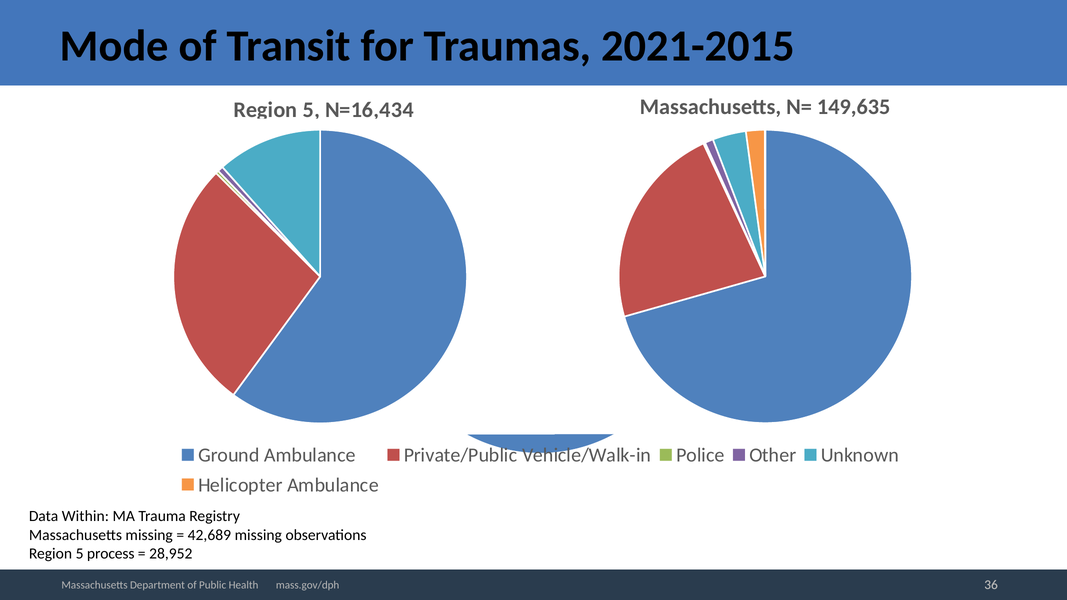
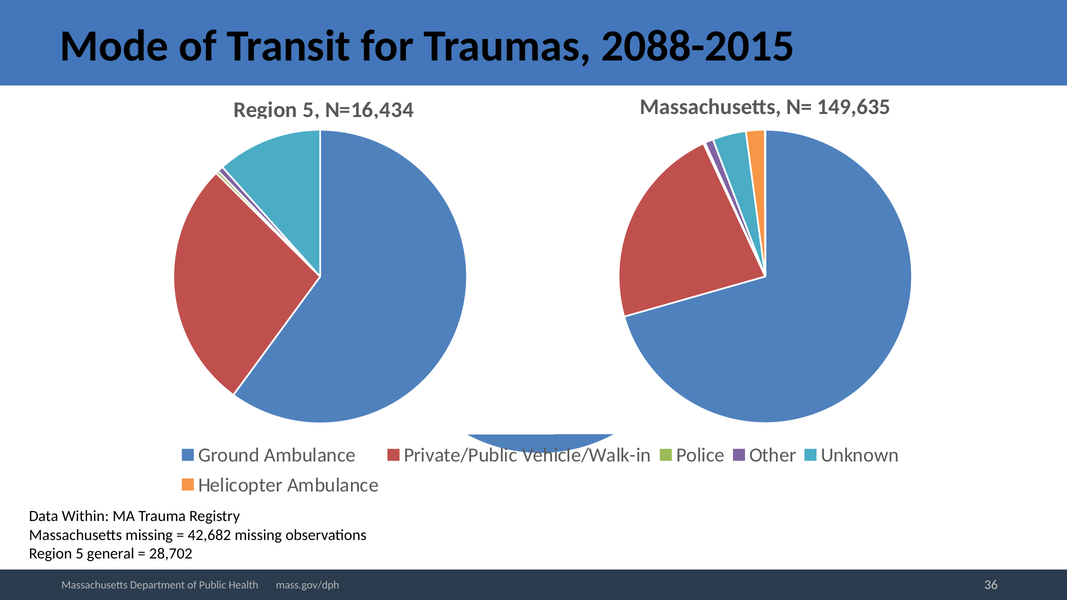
2021-2015: 2021-2015 -> 2088-2015 (698, 46)
42,689: 42,689 -> 42,682 (209, 535)
process: process -> general (111, 554)
28,952: 28,952 -> 28,702 (171, 554)
